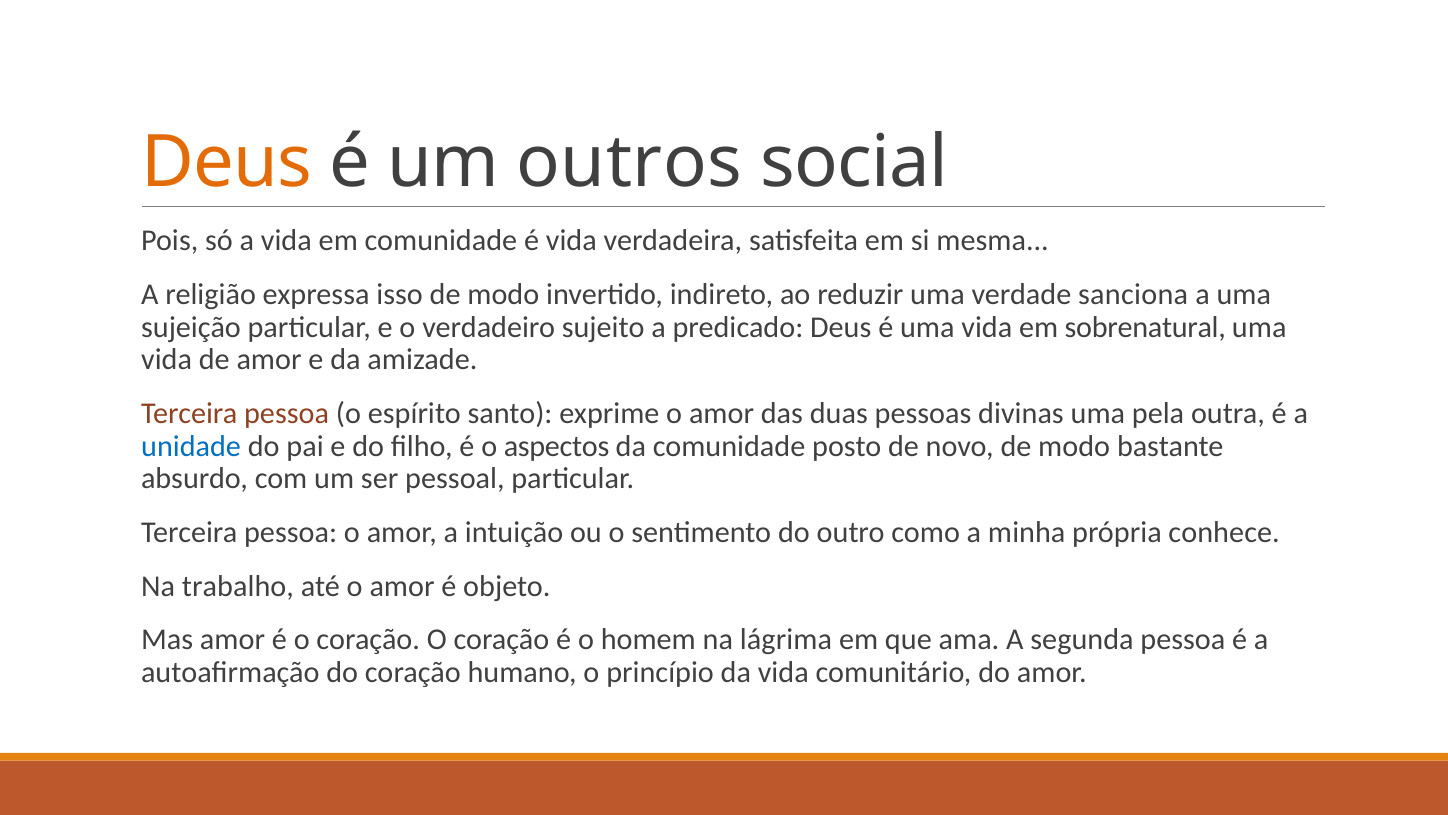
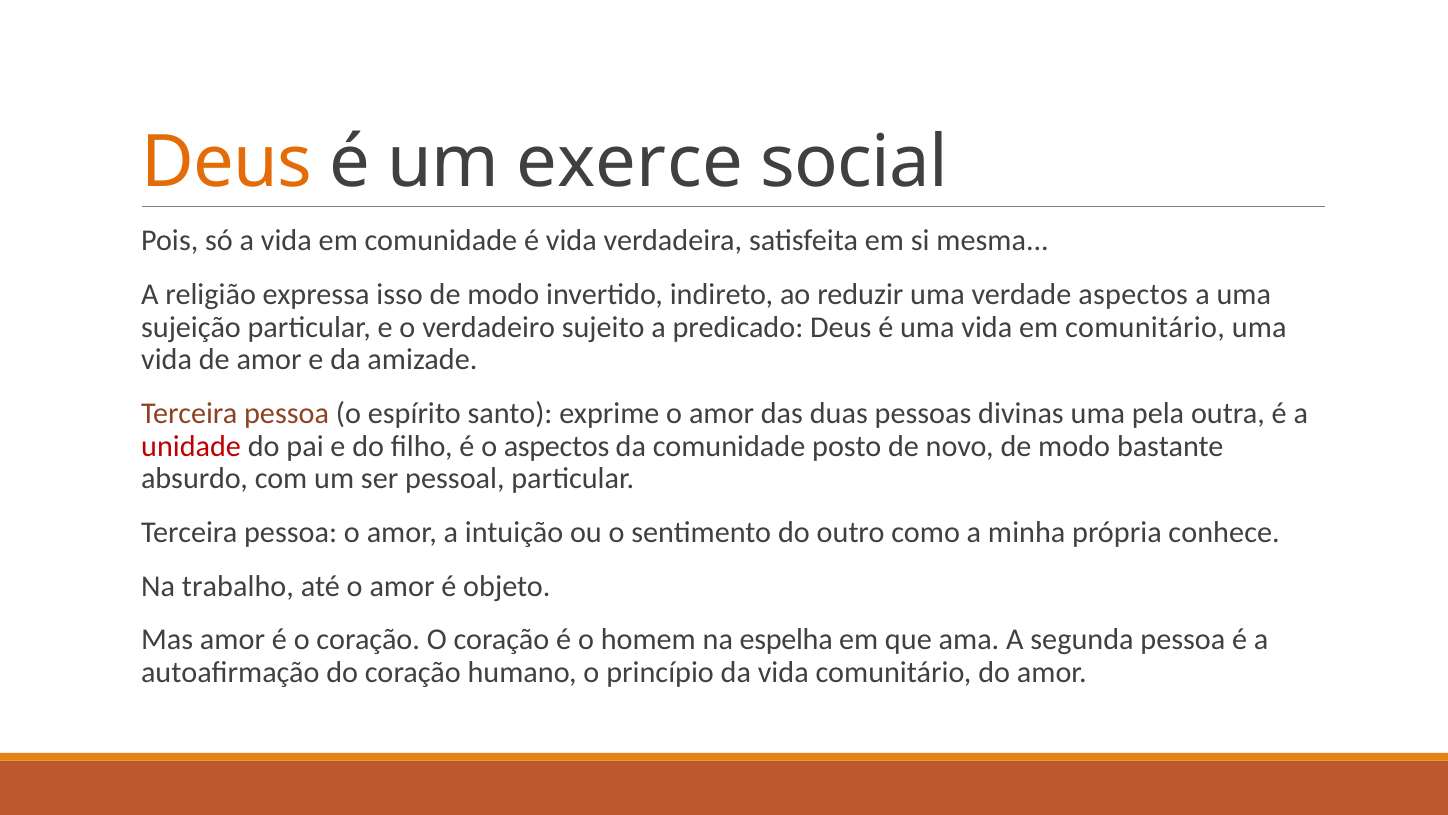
outros: outros -> exerce (630, 162)
verdade sanciona: sanciona -> aspectos (1133, 294)
em sobrenatural: sobrenatural -> comunitário (1145, 327)
unidade colour: blue -> red (191, 446)
lágrima: lágrima -> espelha (786, 640)
